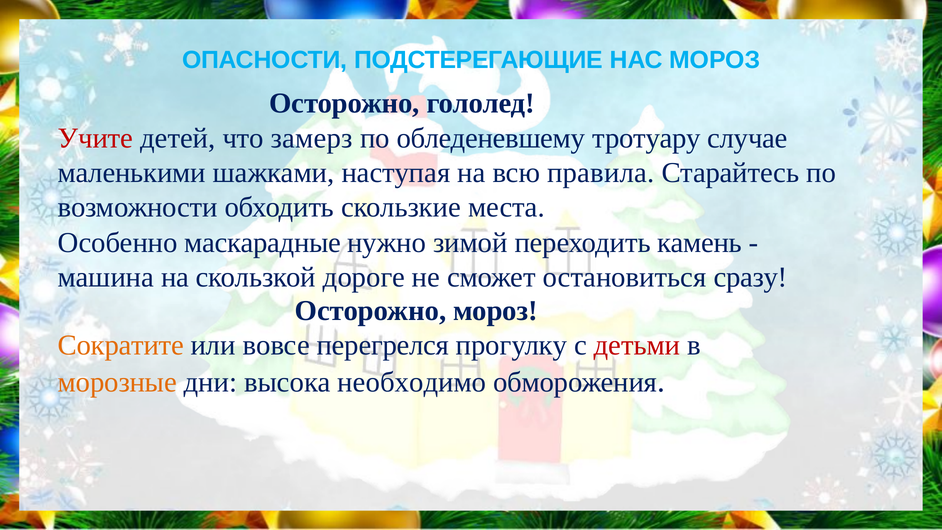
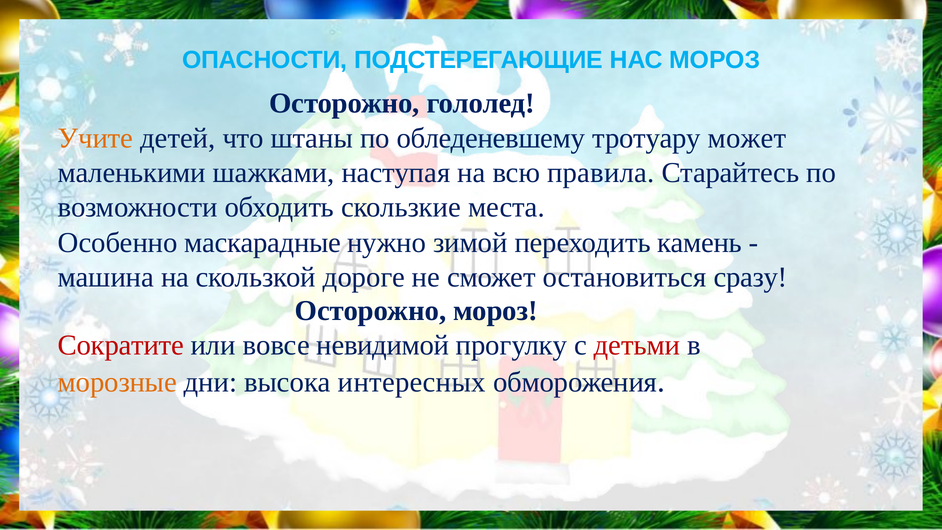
Учите colour: red -> orange (96, 138)
замерз: замерз -> штаны (312, 138)
случае: случае -> может (747, 138)
Сократите colour: orange -> red (121, 345)
перегрелся: перегрелся -> невидимой (383, 345)
необходимо: необходимо -> интересных (412, 382)
